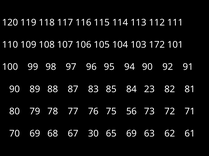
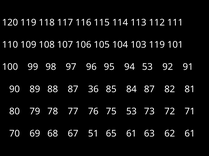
103 172: 172 -> 119 (157, 45)
94 90: 90 -> 53 (147, 67)
83: 83 -> 36 (93, 90)
84 23: 23 -> 87 (149, 90)
75 56: 56 -> 53 (131, 112)
30: 30 -> 51 (93, 134)
65 69: 69 -> 61 (131, 134)
